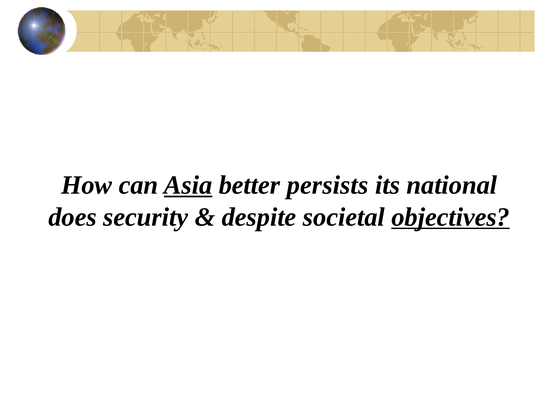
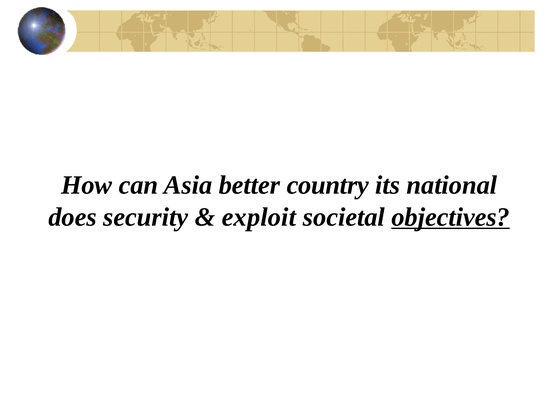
Asia underline: present -> none (188, 185)
persists: persists -> country (328, 185)
despite: despite -> exploit (259, 217)
